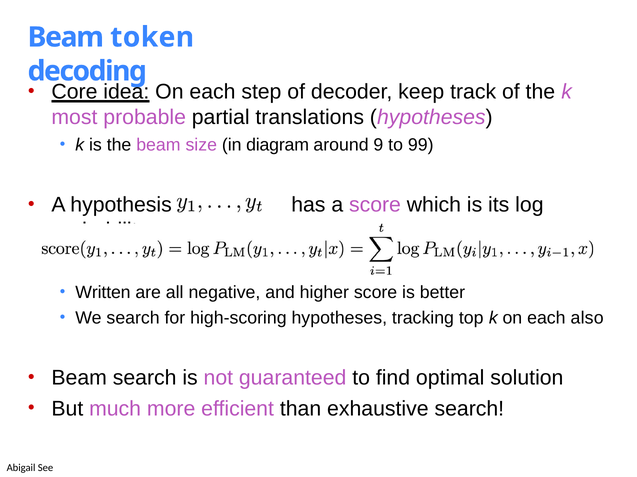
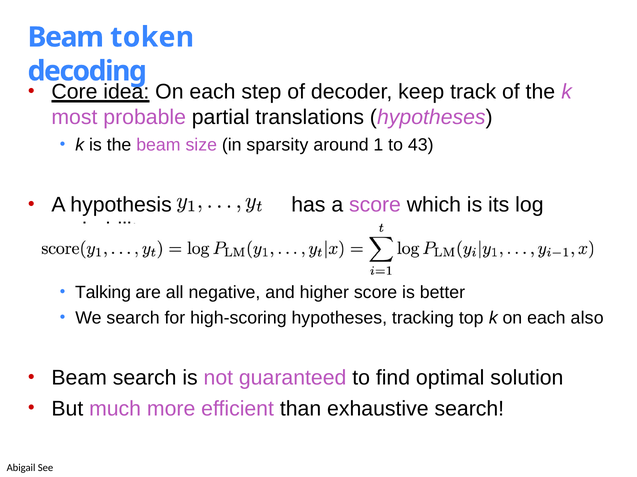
diagram: diagram -> sparsity (277, 145)
9: 9 -> 1 (378, 145)
99: 99 -> 43 (421, 145)
Written: Written -> Talking (103, 293)
